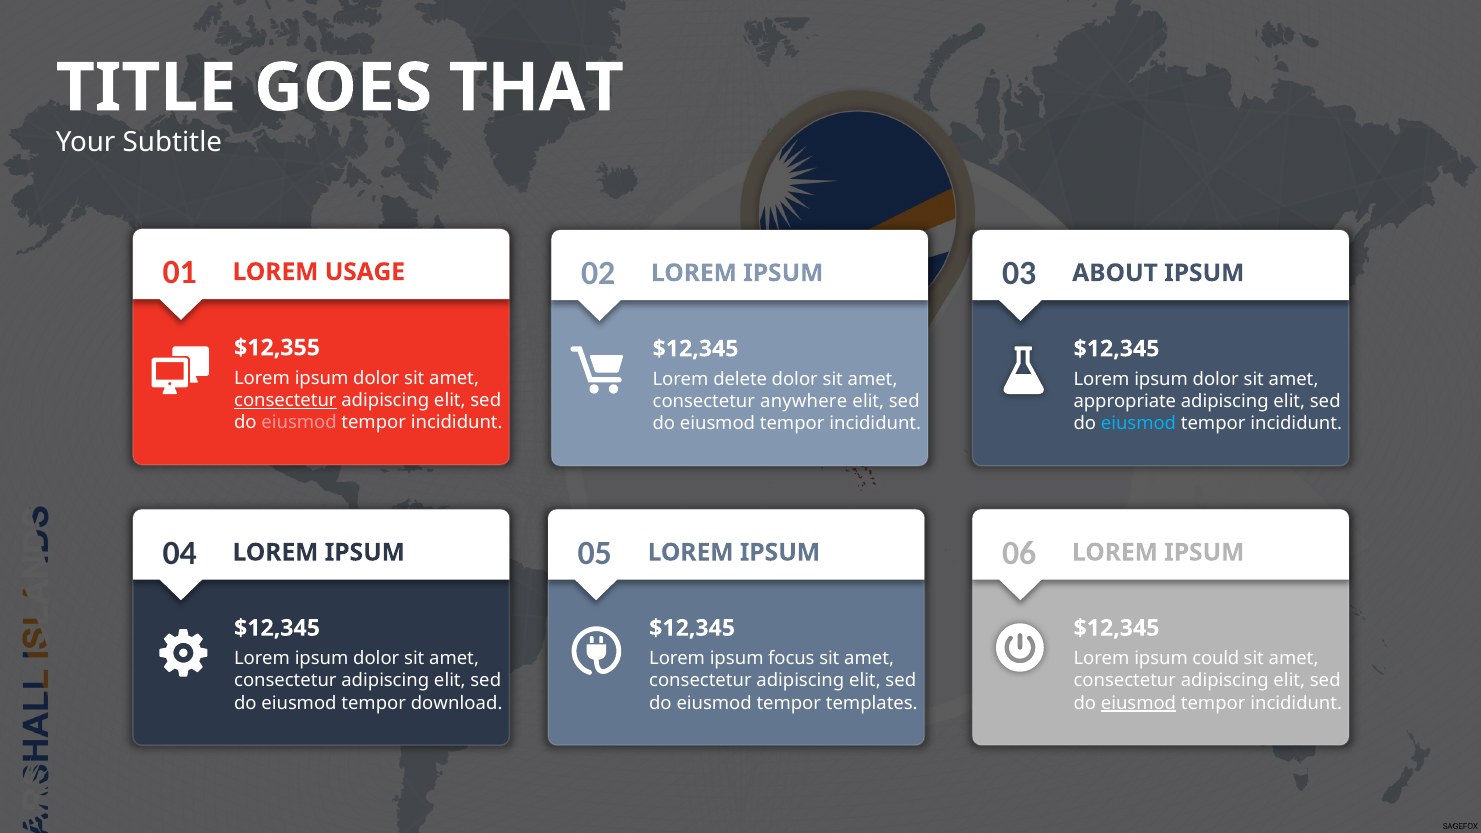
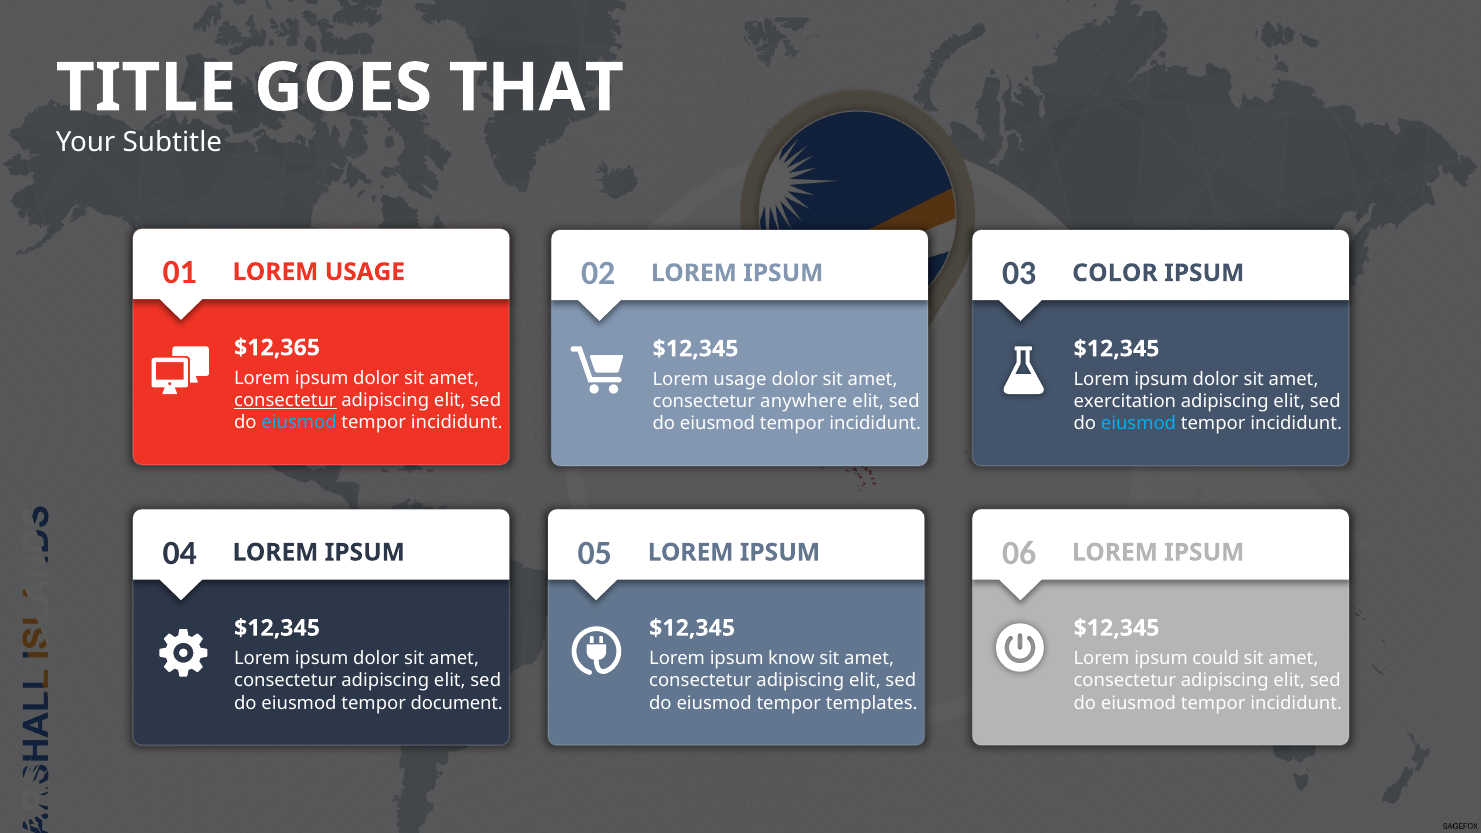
ABOUT: ABOUT -> COLOR (1115, 273)
$12,355: $12,355 -> $12,365 (277, 348)
delete: delete -> usage (740, 379)
appropriate: appropriate -> exercitation (1125, 401)
eiusmod colour: pink -> light blue (299, 423)
focus: focus -> know (791, 659)
download: download -> document (457, 703)
eiusmod underline: present -> none (1139, 703)
